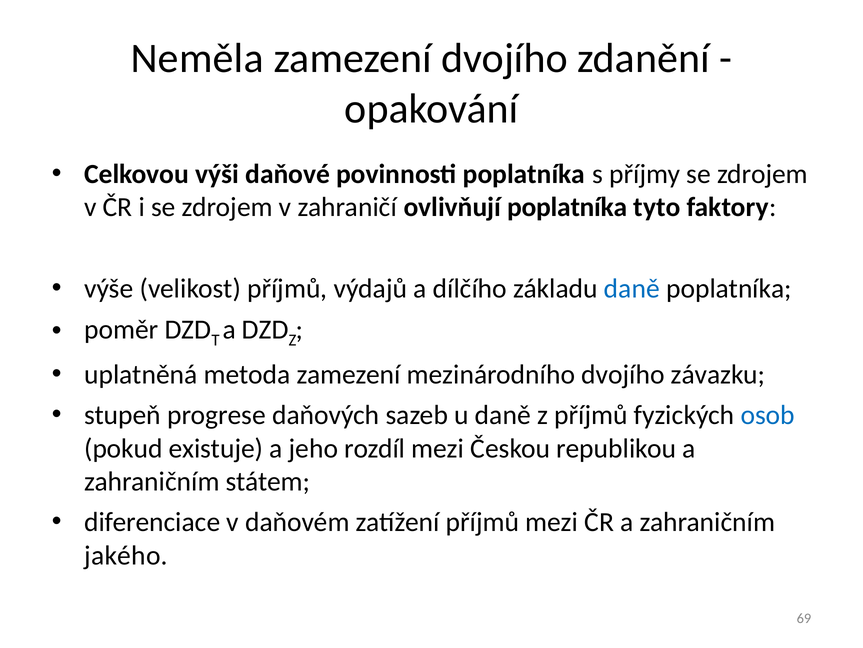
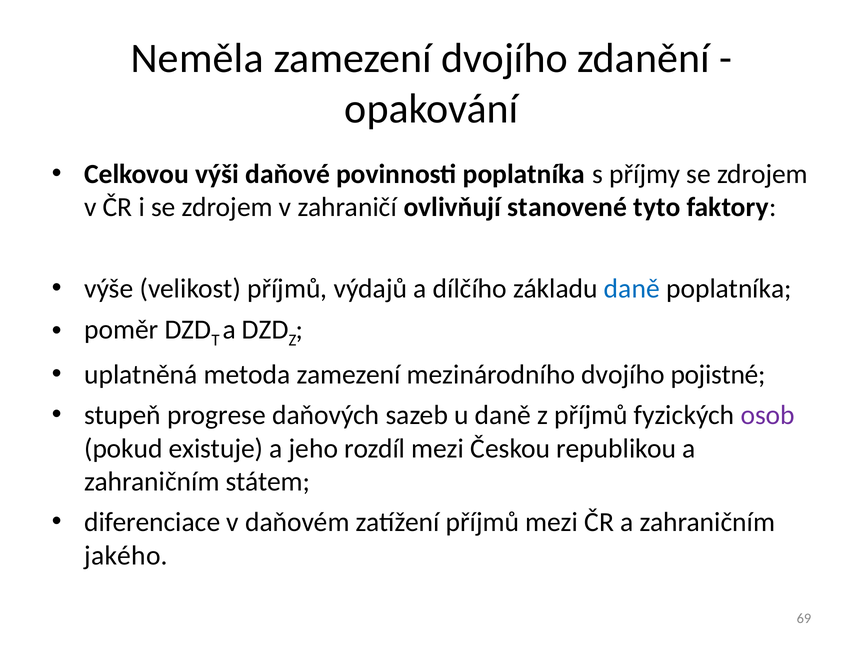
ovlivňují poplatníka: poplatníka -> stanovené (567, 207)
závazku: závazku -> pojistné (718, 374)
osob colour: blue -> purple (768, 415)
